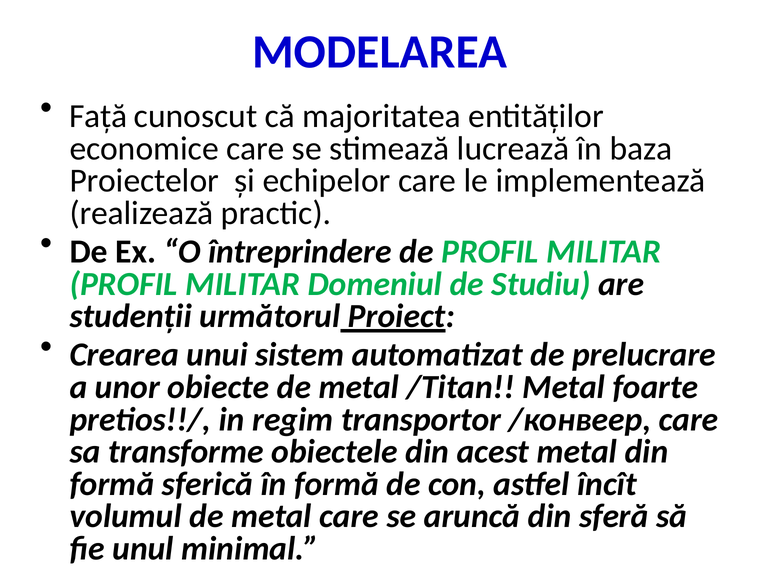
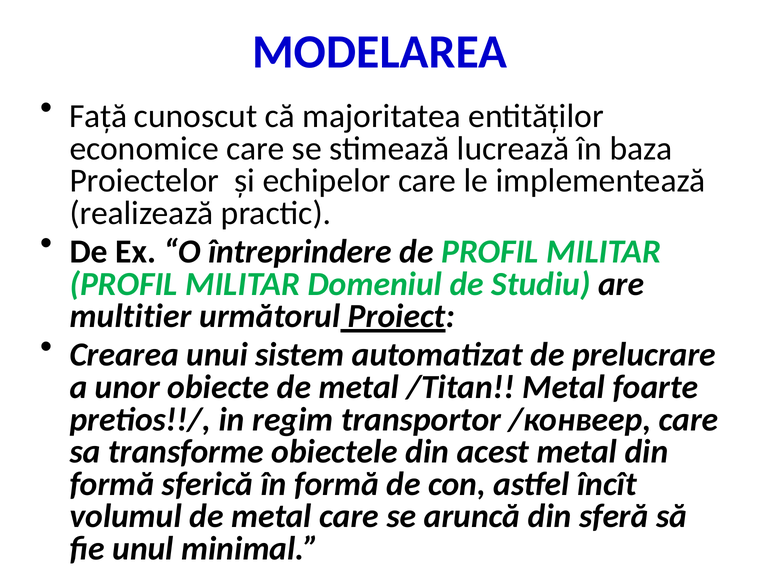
studenții: studenții -> multitier (131, 316)
